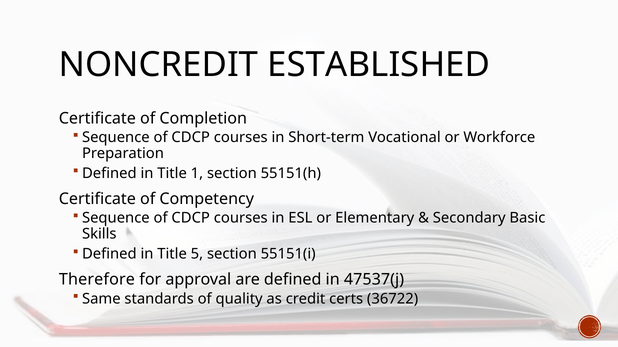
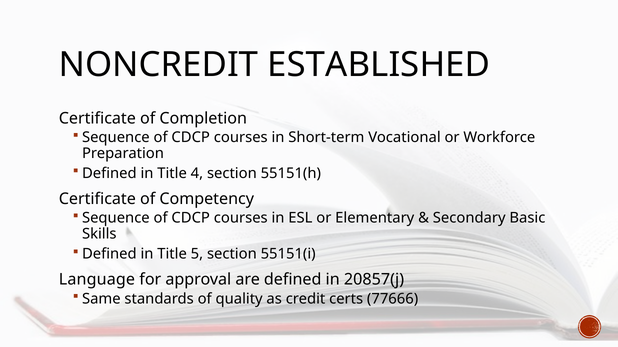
1: 1 -> 4 (197, 174)
Therefore: Therefore -> Language (97, 280)
47537(j: 47537(j -> 20857(j (374, 280)
36722: 36722 -> 77666 (393, 299)
